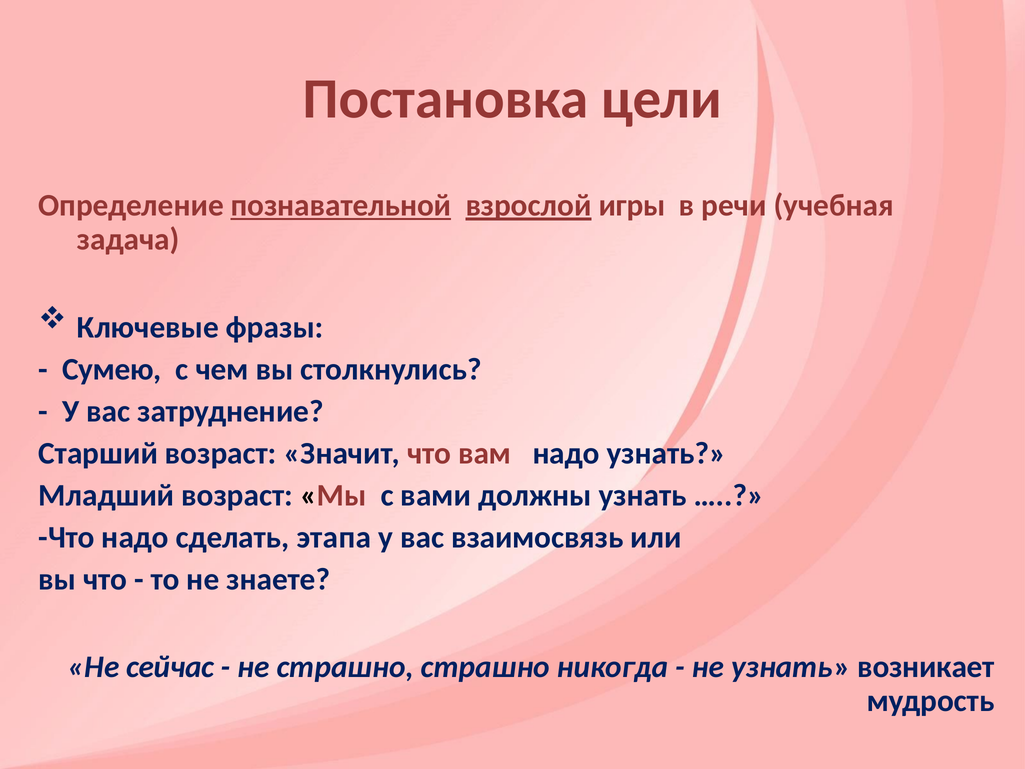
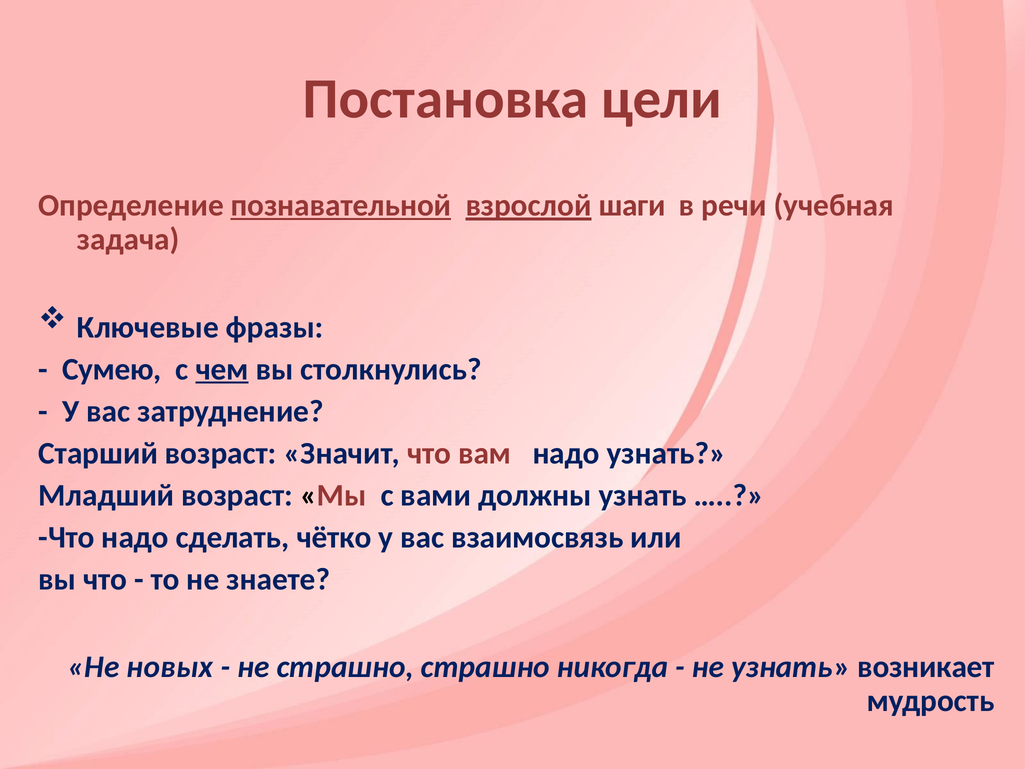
игры: игры -> шаги (632, 205)
чем underline: none -> present (222, 369)
этапа: этапа -> чётко (334, 537)
сейчас: сейчас -> новых (170, 667)
